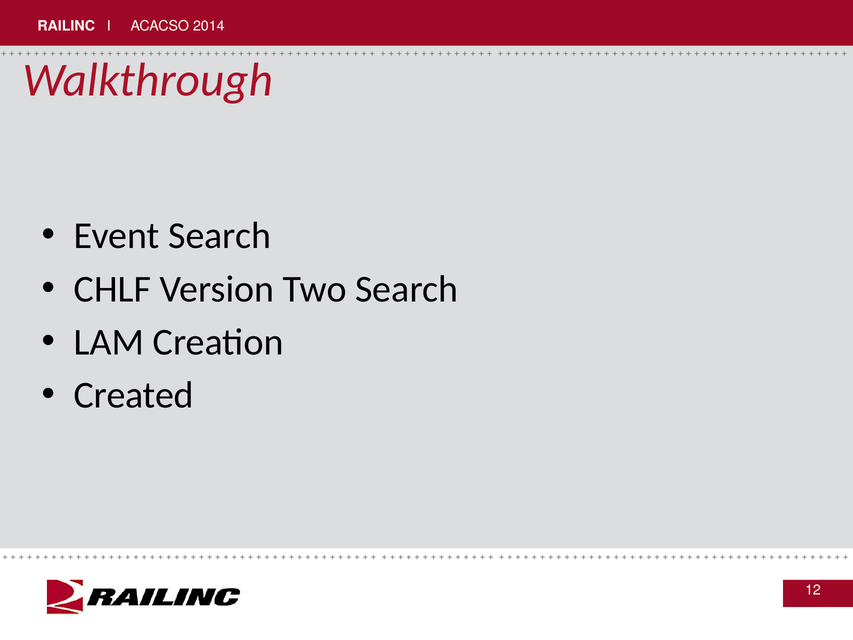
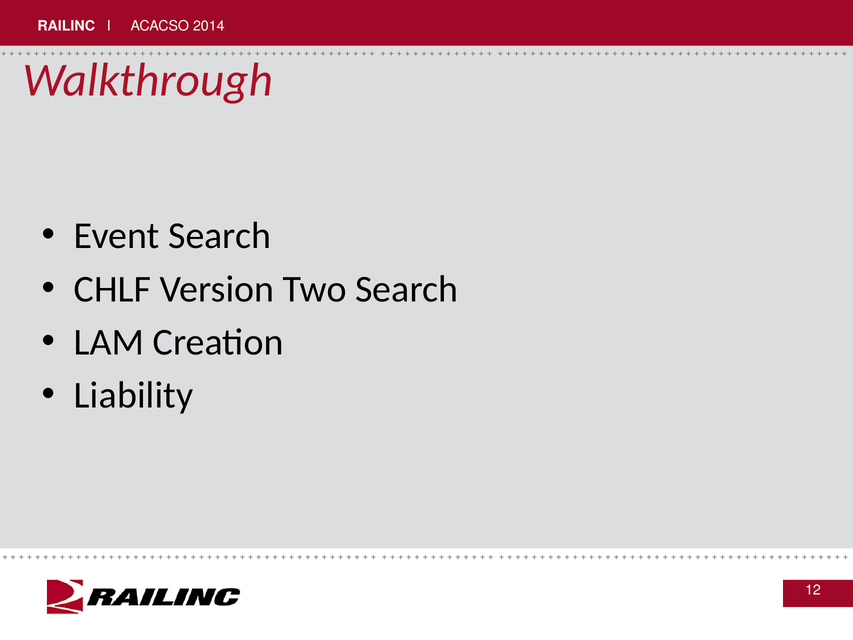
Created: Created -> Liability (134, 395)
